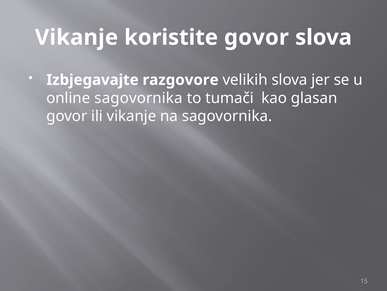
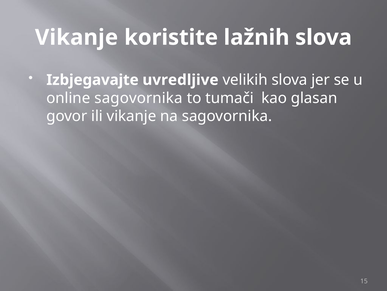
koristite govor: govor -> lažnih (257, 37)
razgovore: razgovore -> uvredljive (180, 80)
